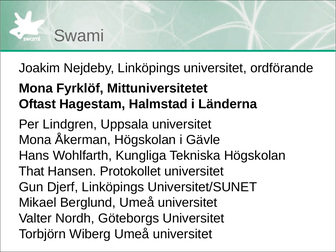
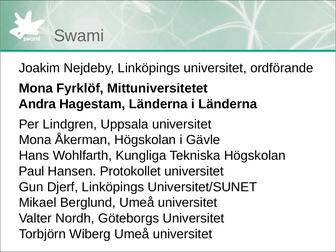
Oftast: Oftast -> Andra (37, 104)
Hagestam Halmstad: Halmstad -> Länderna (158, 104)
That: That -> Paul (31, 171)
